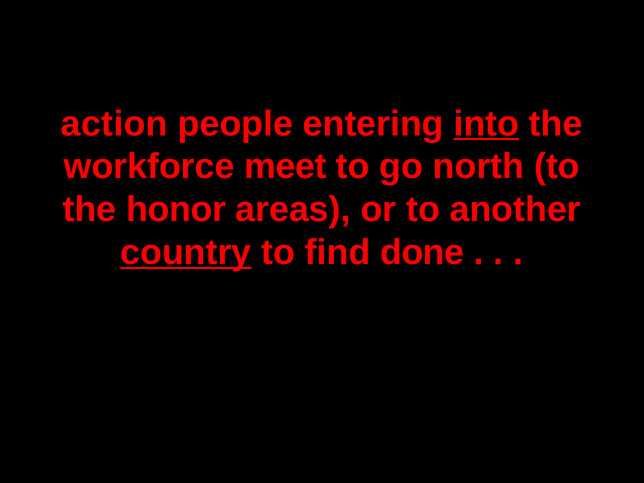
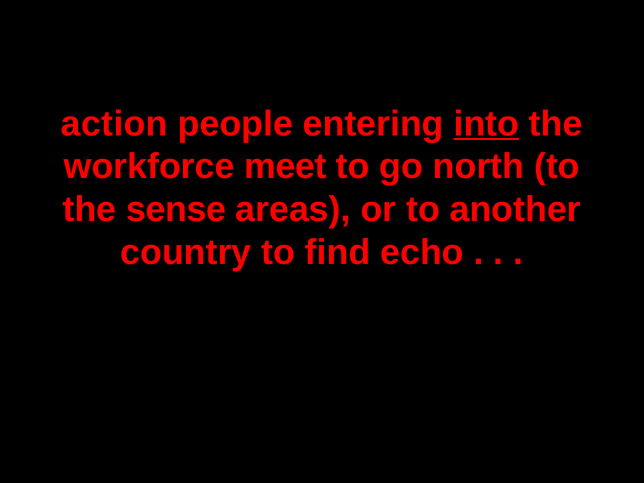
honor: honor -> sense (176, 210)
country underline: present -> none (186, 253)
done: done -> echo (422, 253)
